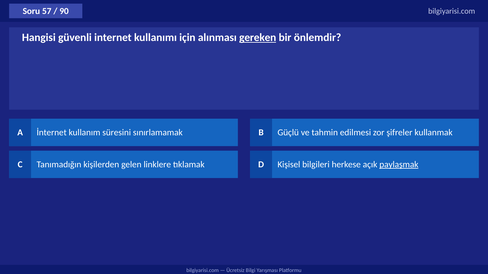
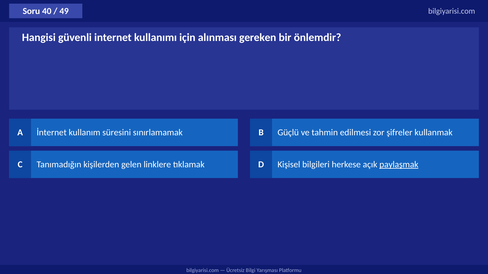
57: 57 -> 40 (47, 11)
90: 90 -> 49 (64, 11)
gereken underline: present -> none (258, 38)
